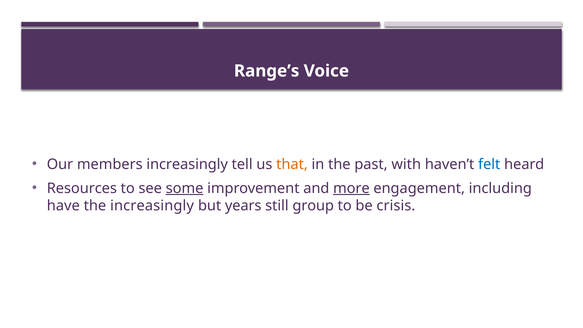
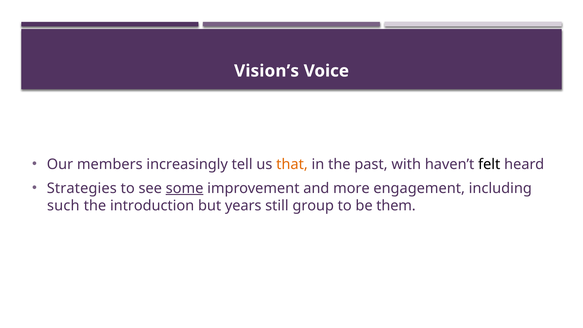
Range’s: Range’s -> Vision’s (267, 71)
felt colour: blue -> black (489, 164)
Resources: Resources -> Strategies (82, 188)
more underline: present -> none (351, 188)
have: have -> such (63, 206)
the increasingly: increasingly -> introduction (152, 206)
crisis: crisis -> them (396, 206)
